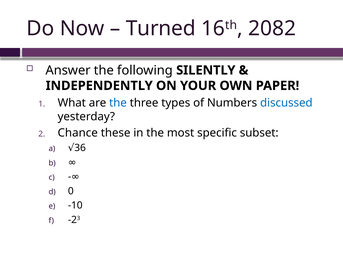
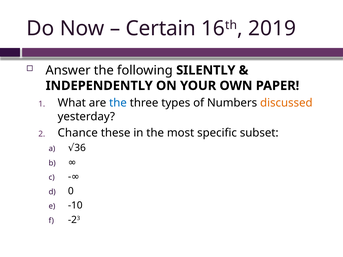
Turned: Turned -> Certain (161, 29)
2082: 2082 -> 2019 (272, 29)
discussed colour: blue -> orange (286, 103)
